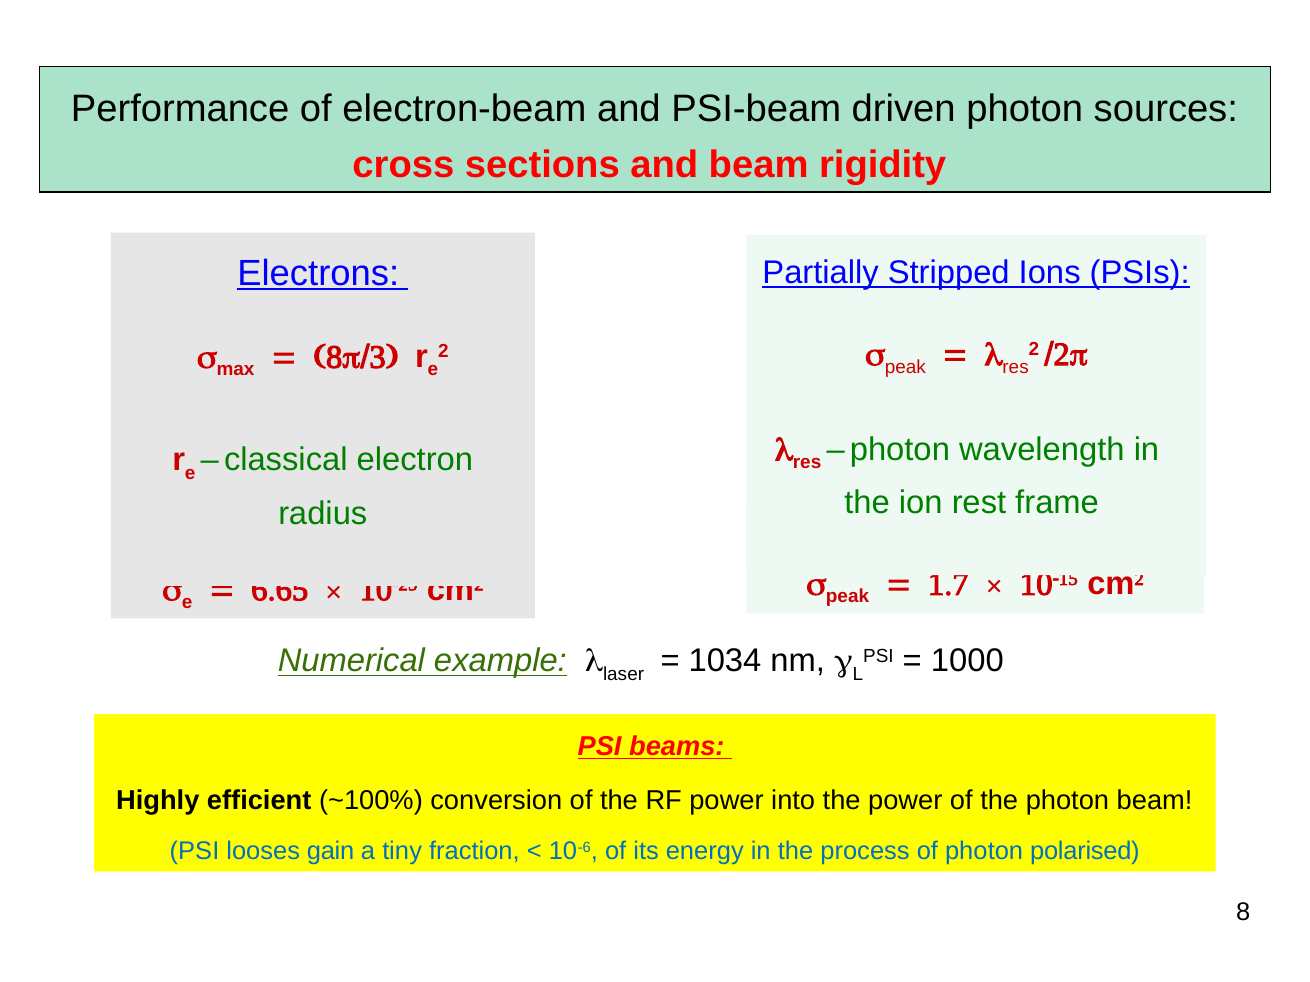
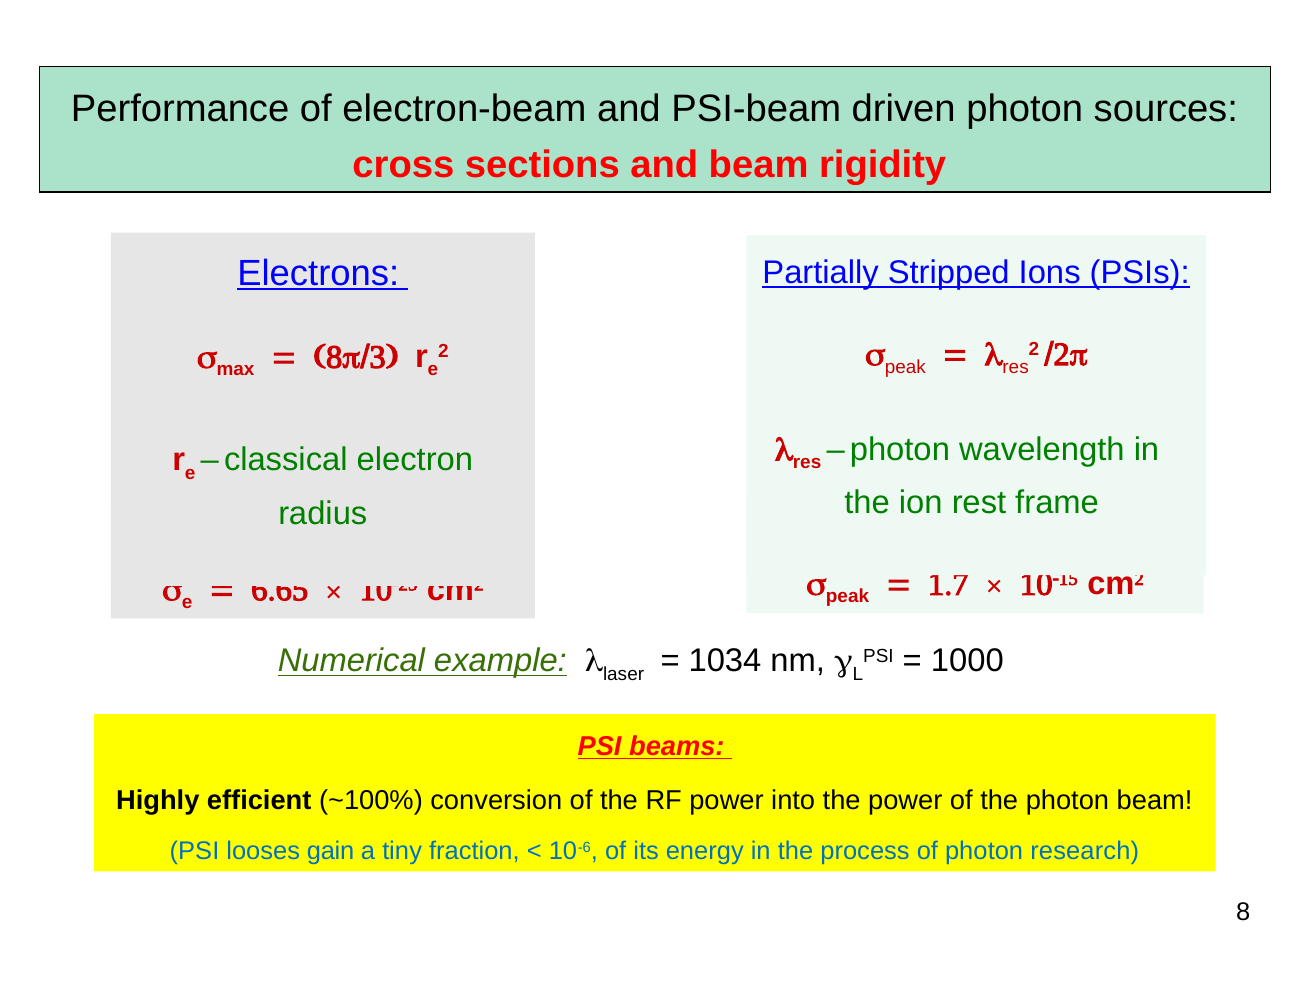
polarised: polarised -> research (1085, 852)
